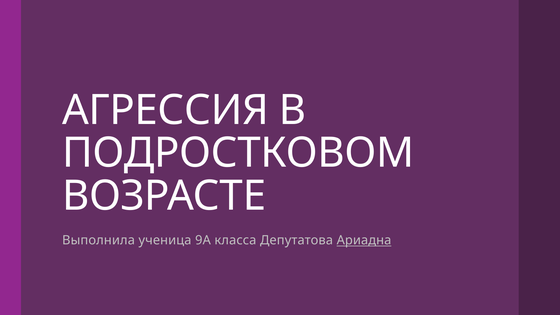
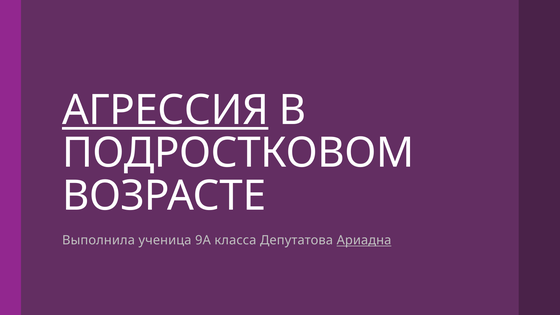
АГРЕССИЯ underline: none -> present (166, 110)
